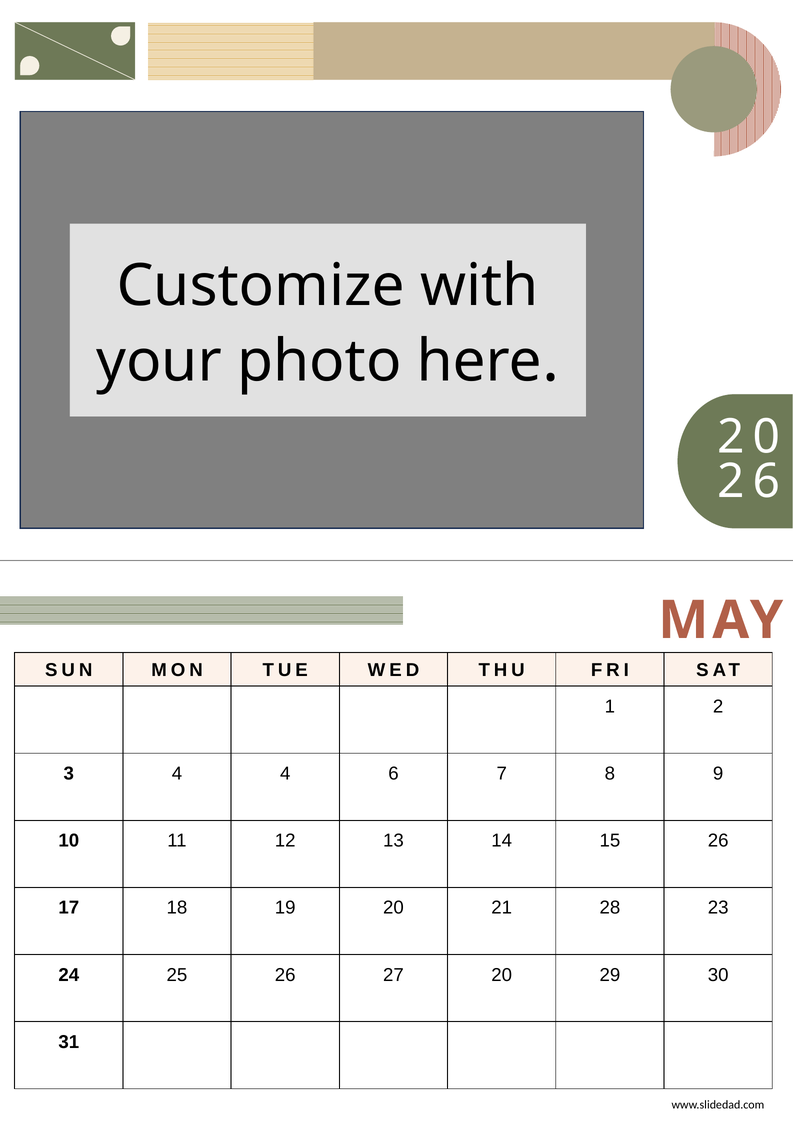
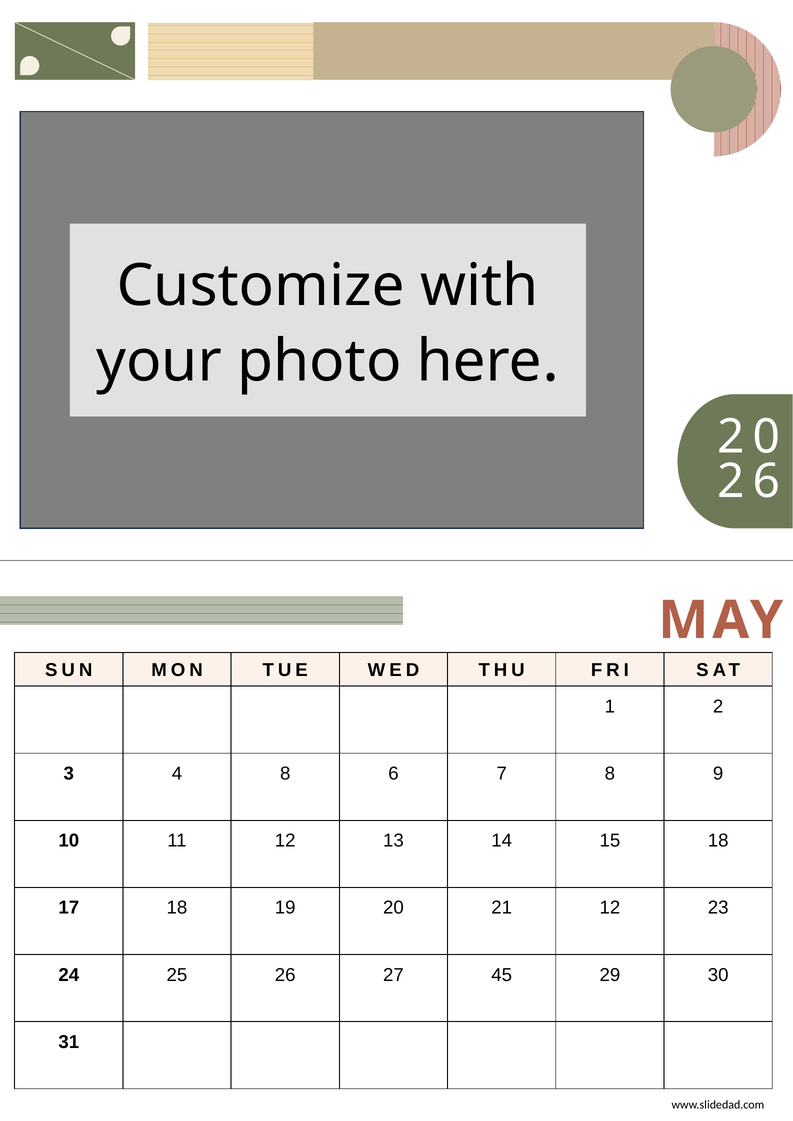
4 4: 4 -> 8 (285, 774)
15 26: 26 -> 18 (718, 841)
21 28: 28 -> 12 (610, 908)
27 20: 20 -> 45 (502, 975)
